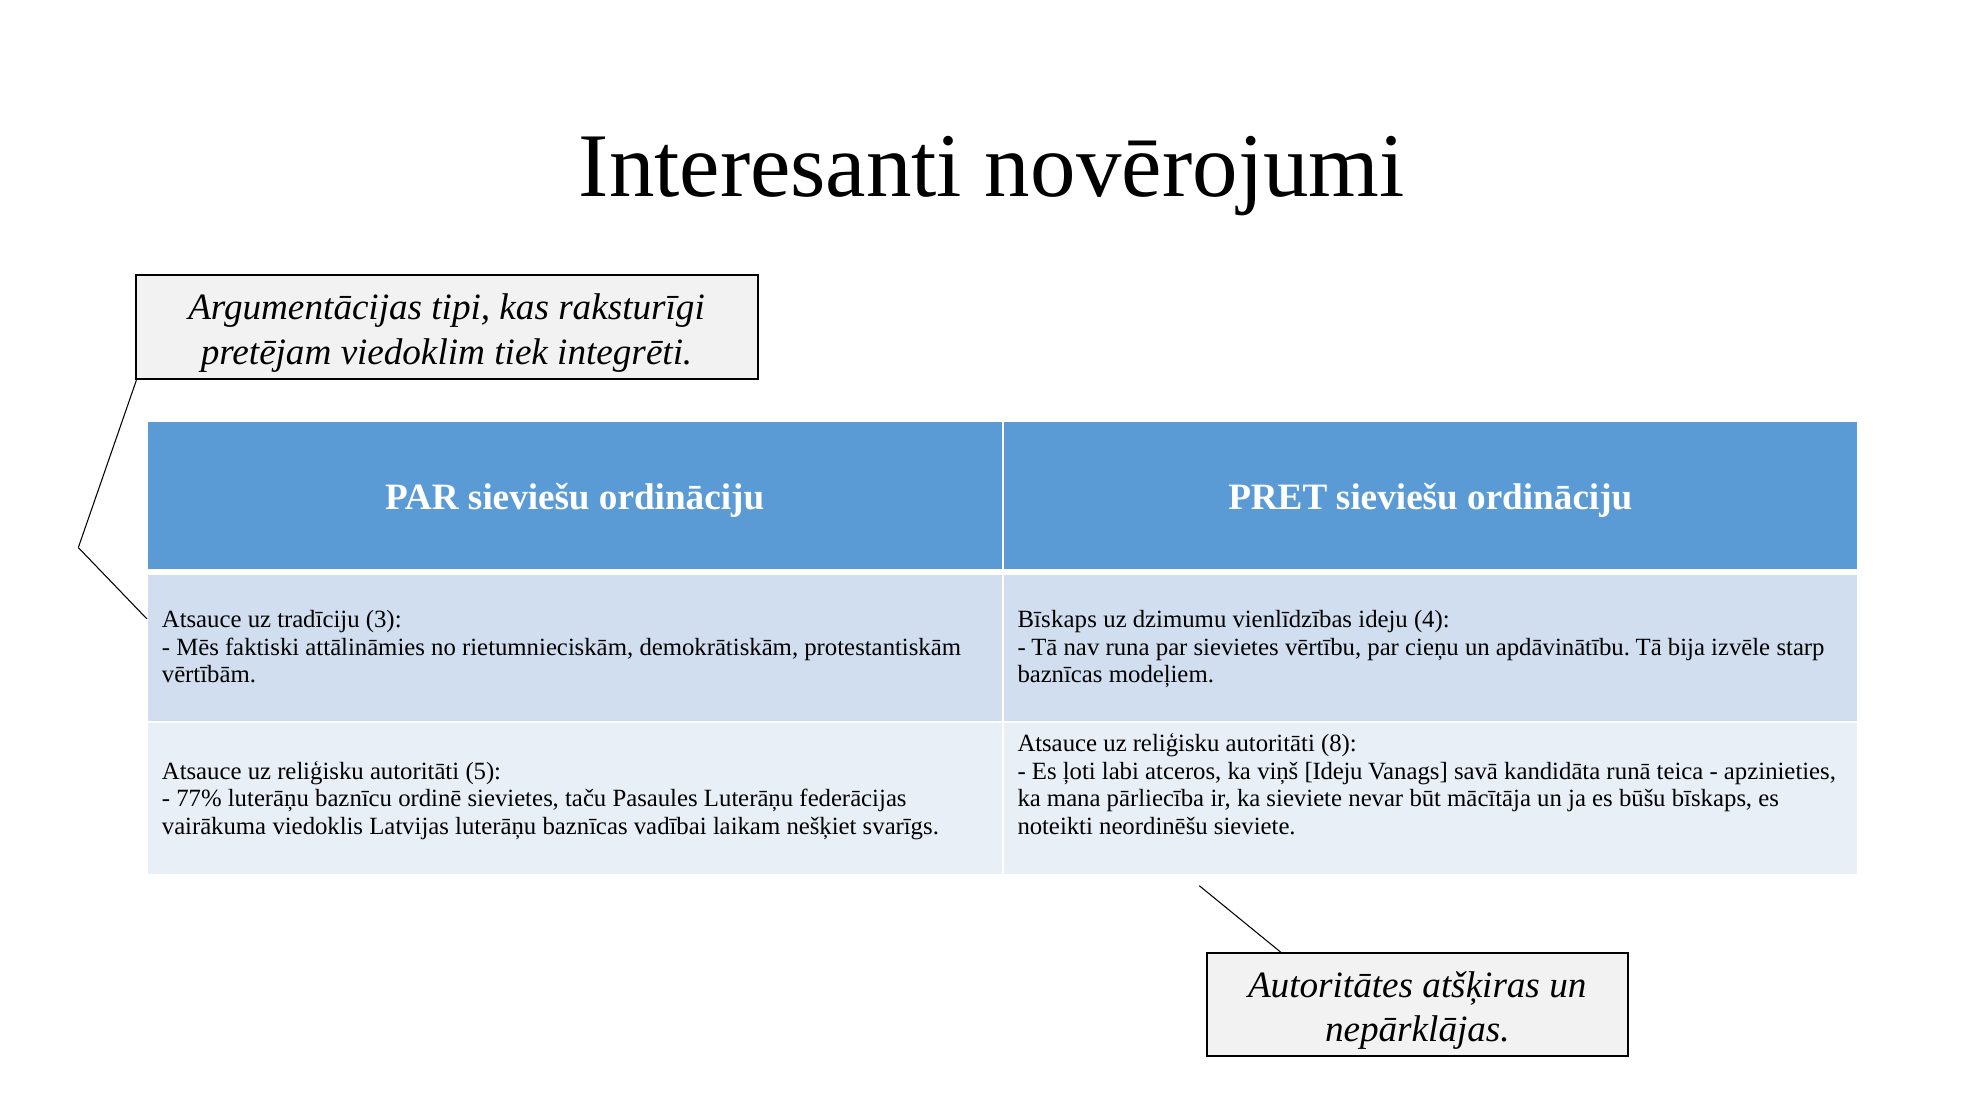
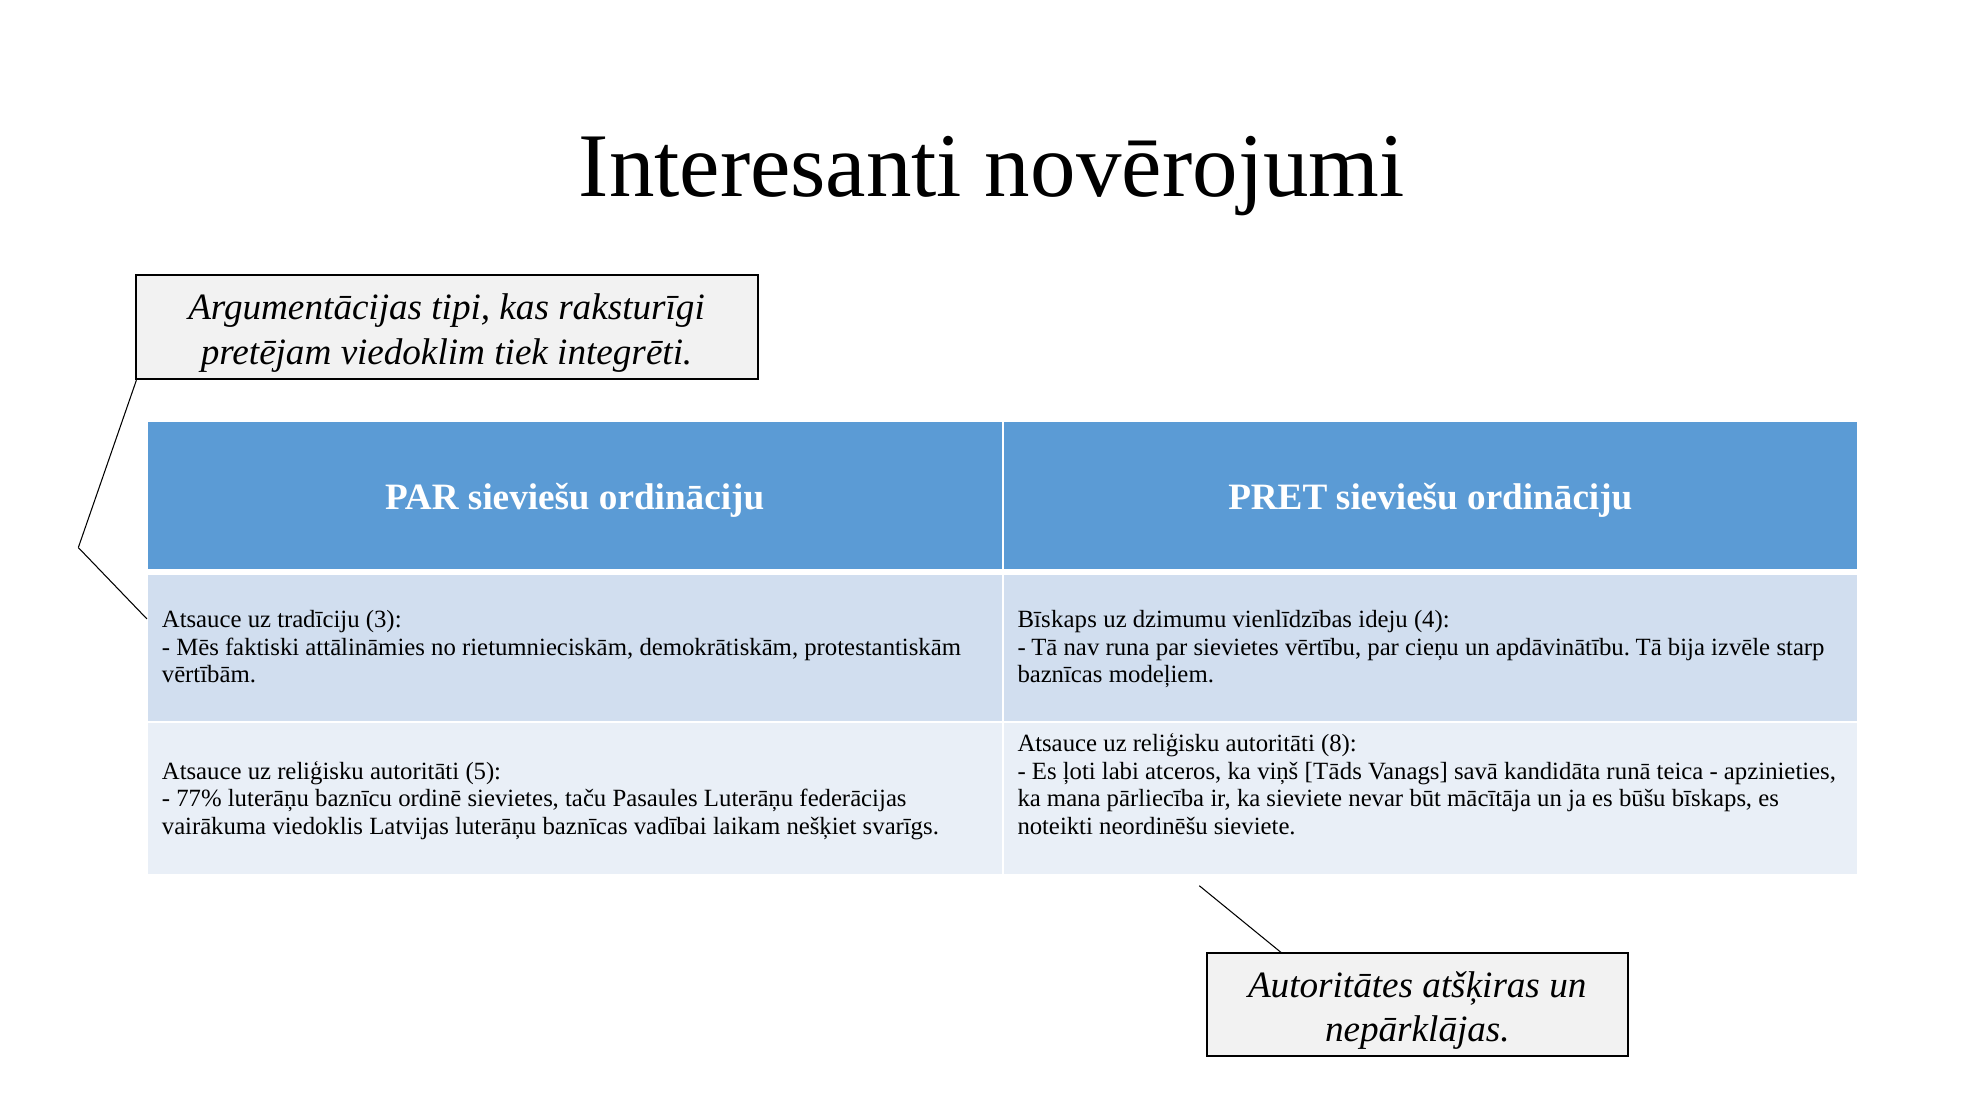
viņš Ideju: Ideju -> Tāds (1333, 771)
